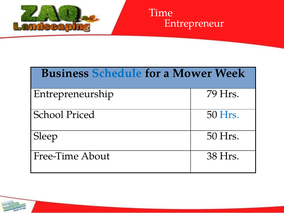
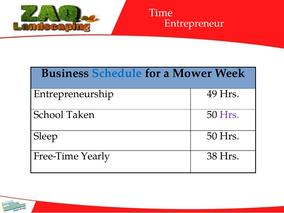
79: 79 -> 49 (212, 94)
Priced: Priced -> Taken (81, 115)
Hrs colour: blue -> purple (230, 115)
About: About -> Yearly (96, 156)
